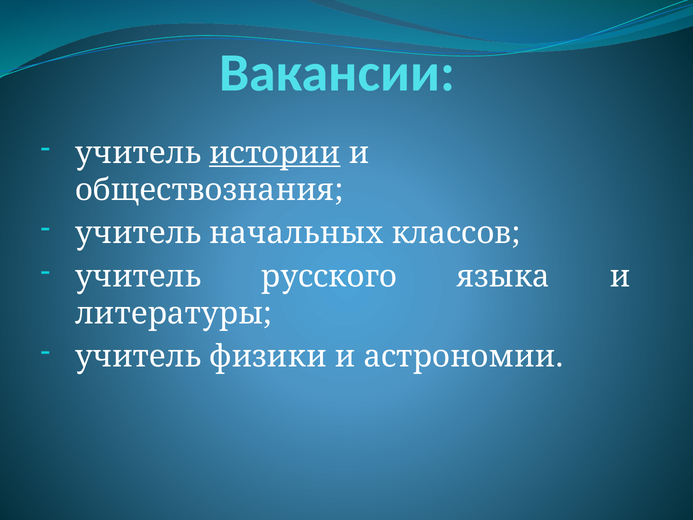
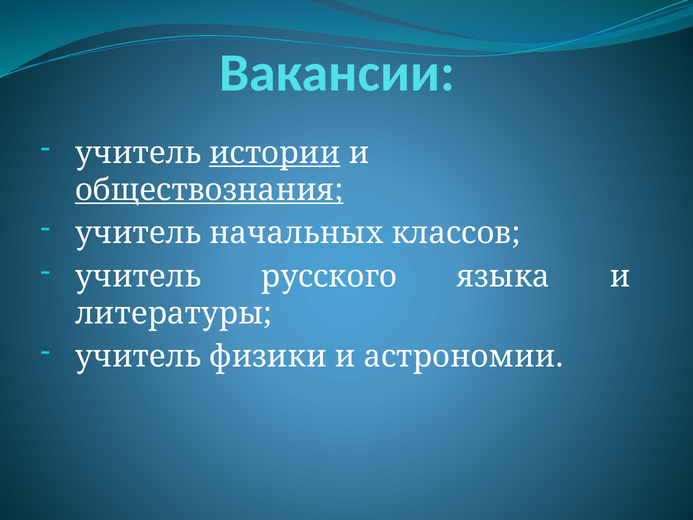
обществознания underline: none -> present (209, 190)
